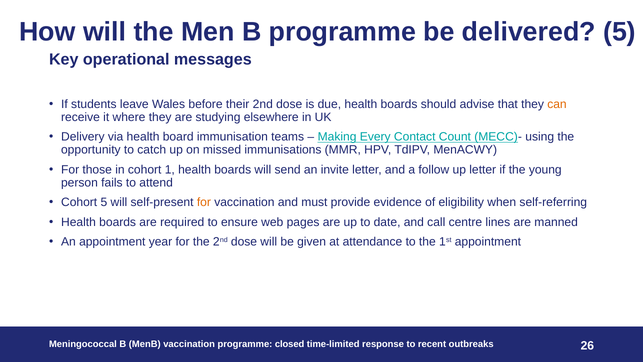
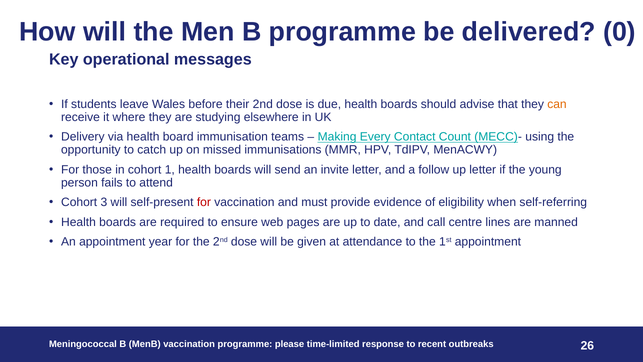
delivered 5: 5 -> 0 (620, 32)
Cohort 5: 5 -> 3 (104, 202)
for colour: orange -> red (204, 202)
closed: closed -> please (290, 344)
